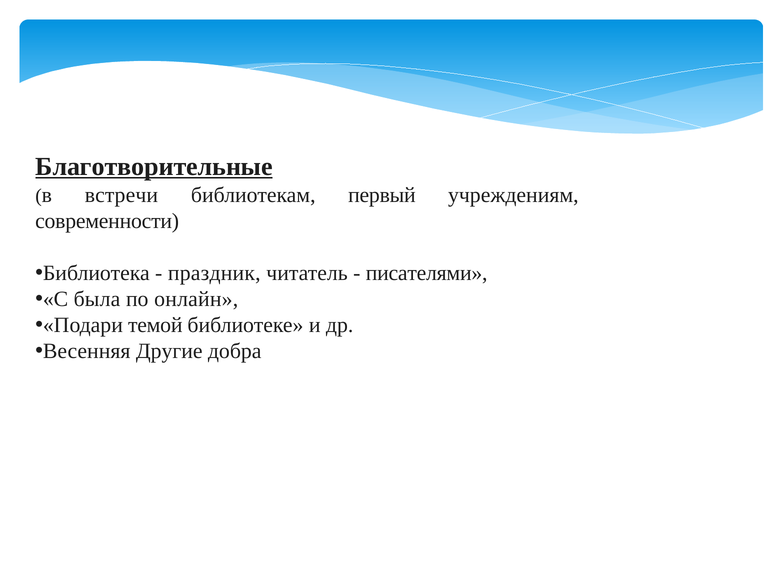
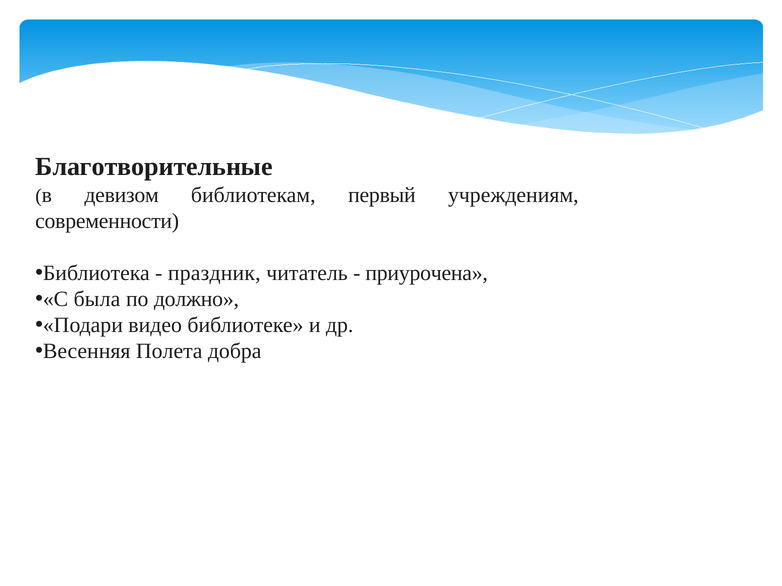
Благотворительные underline: present -> none (154, 167)
встречи: встречи -> девизом (122, 195)
писателями: писателями -> приурочена (427, 273)
онлайн: онлайн -> должно (196, 299)
темой: темой -> видео (155, 326)
Другие: Другие -> Полета (169, 352)
